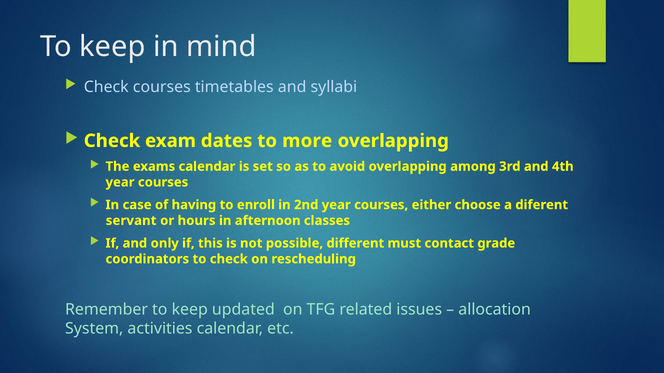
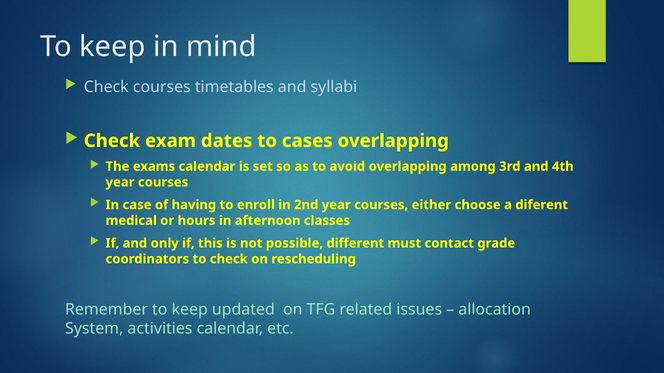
more: more -> cases (307, 141)
servant: servant -> medical (131, 221)
